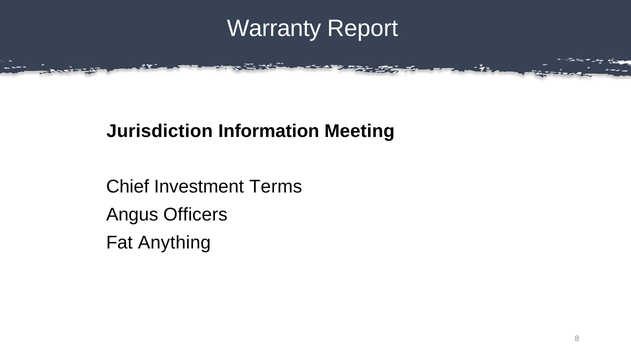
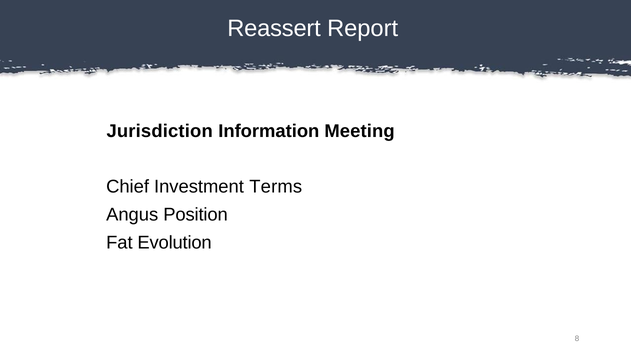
Warranty: Warranty -> Reassert (274, 28)
Officers: Officers -> Position (196, 215)
Anything: Anything -> Evolution (175, 242)
